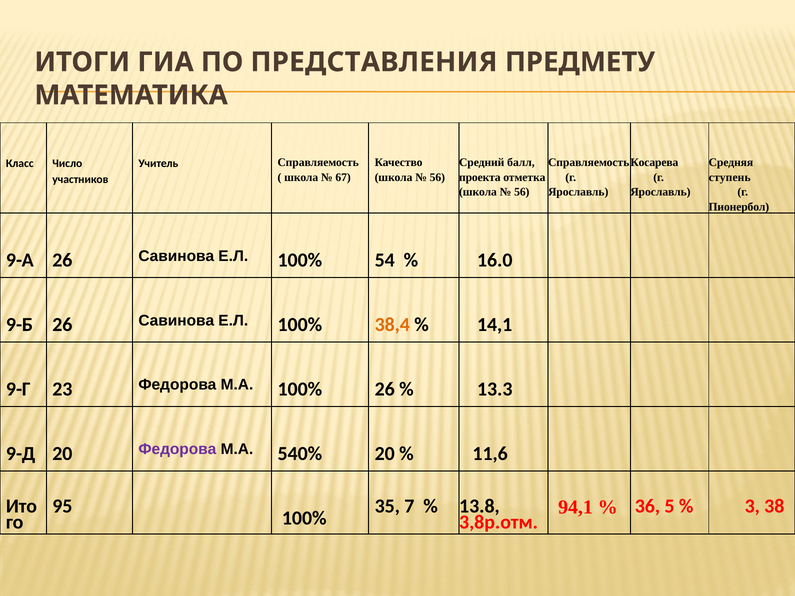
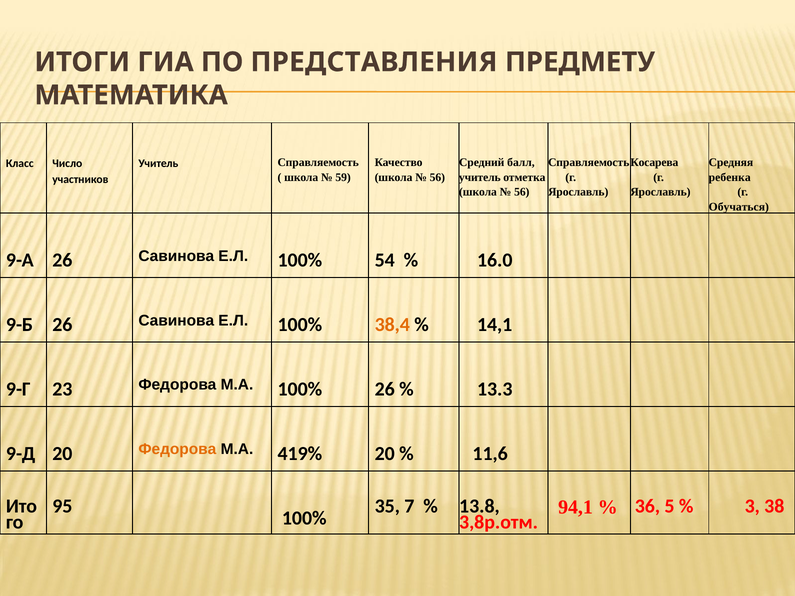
67: 67 -> 59 (343, 177)
проекта: проекта -> учитель (480, 177)
ступень: ступень -> ребенка (730, 177)
Пионербол: Пионербол -> Обучаться (739, 207)
Федорова colour: purple -> orange (177, 449)
540%: 540% -> 419% (300, 454)
